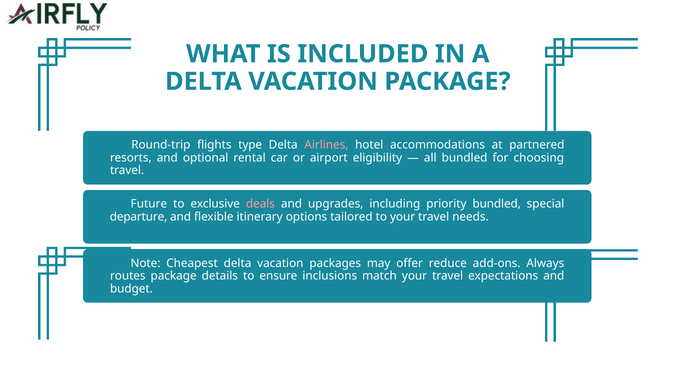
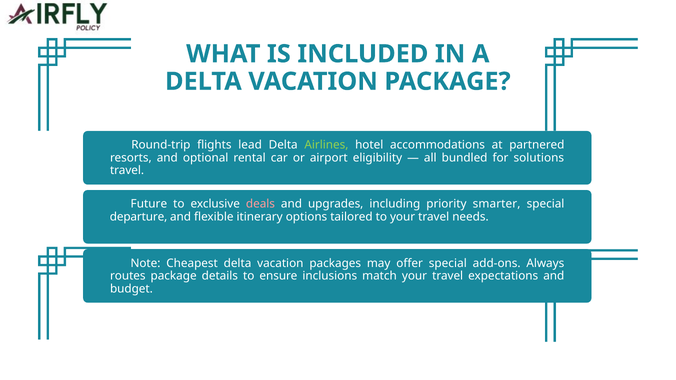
type: type -> lead (250, 145)
Airlines colour: pink -> light green (326, 145)
choosing: choosing -> solutions (539, 158)
priority bundled: bundled -> smarter (497, 204)
offer reduce: reduce -> special (448, 263)
